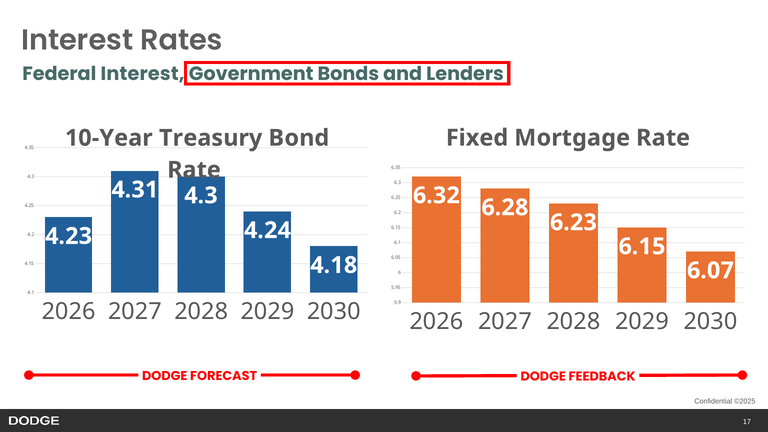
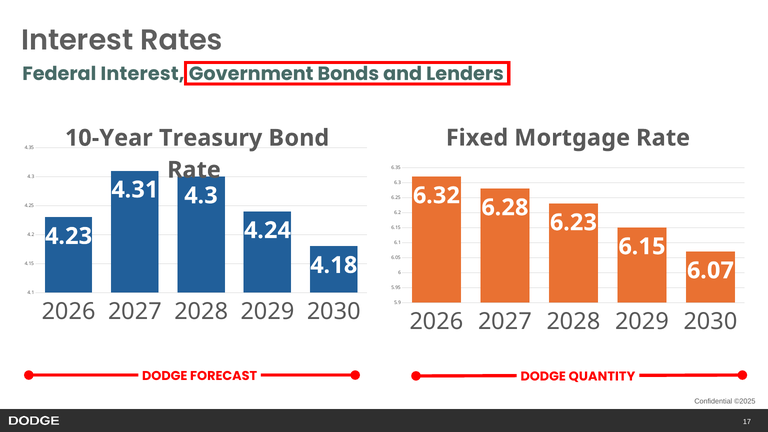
FEEDBACK: FEEDBACK -> QUANTITY (602, 377)
